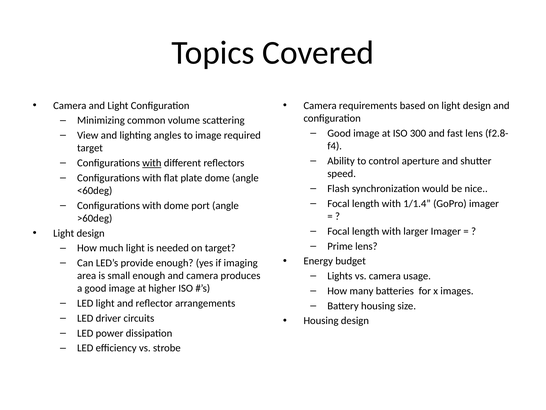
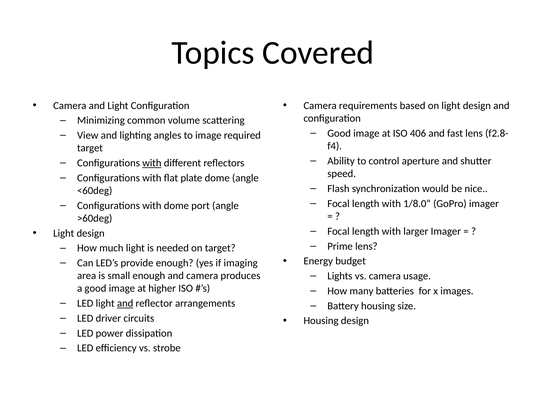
300: 300 -> 406 (418, 133)
1/1.4: 1/1.4 -> 1/8.0 (417, 203)
and underline: none -> present (125, 303)
